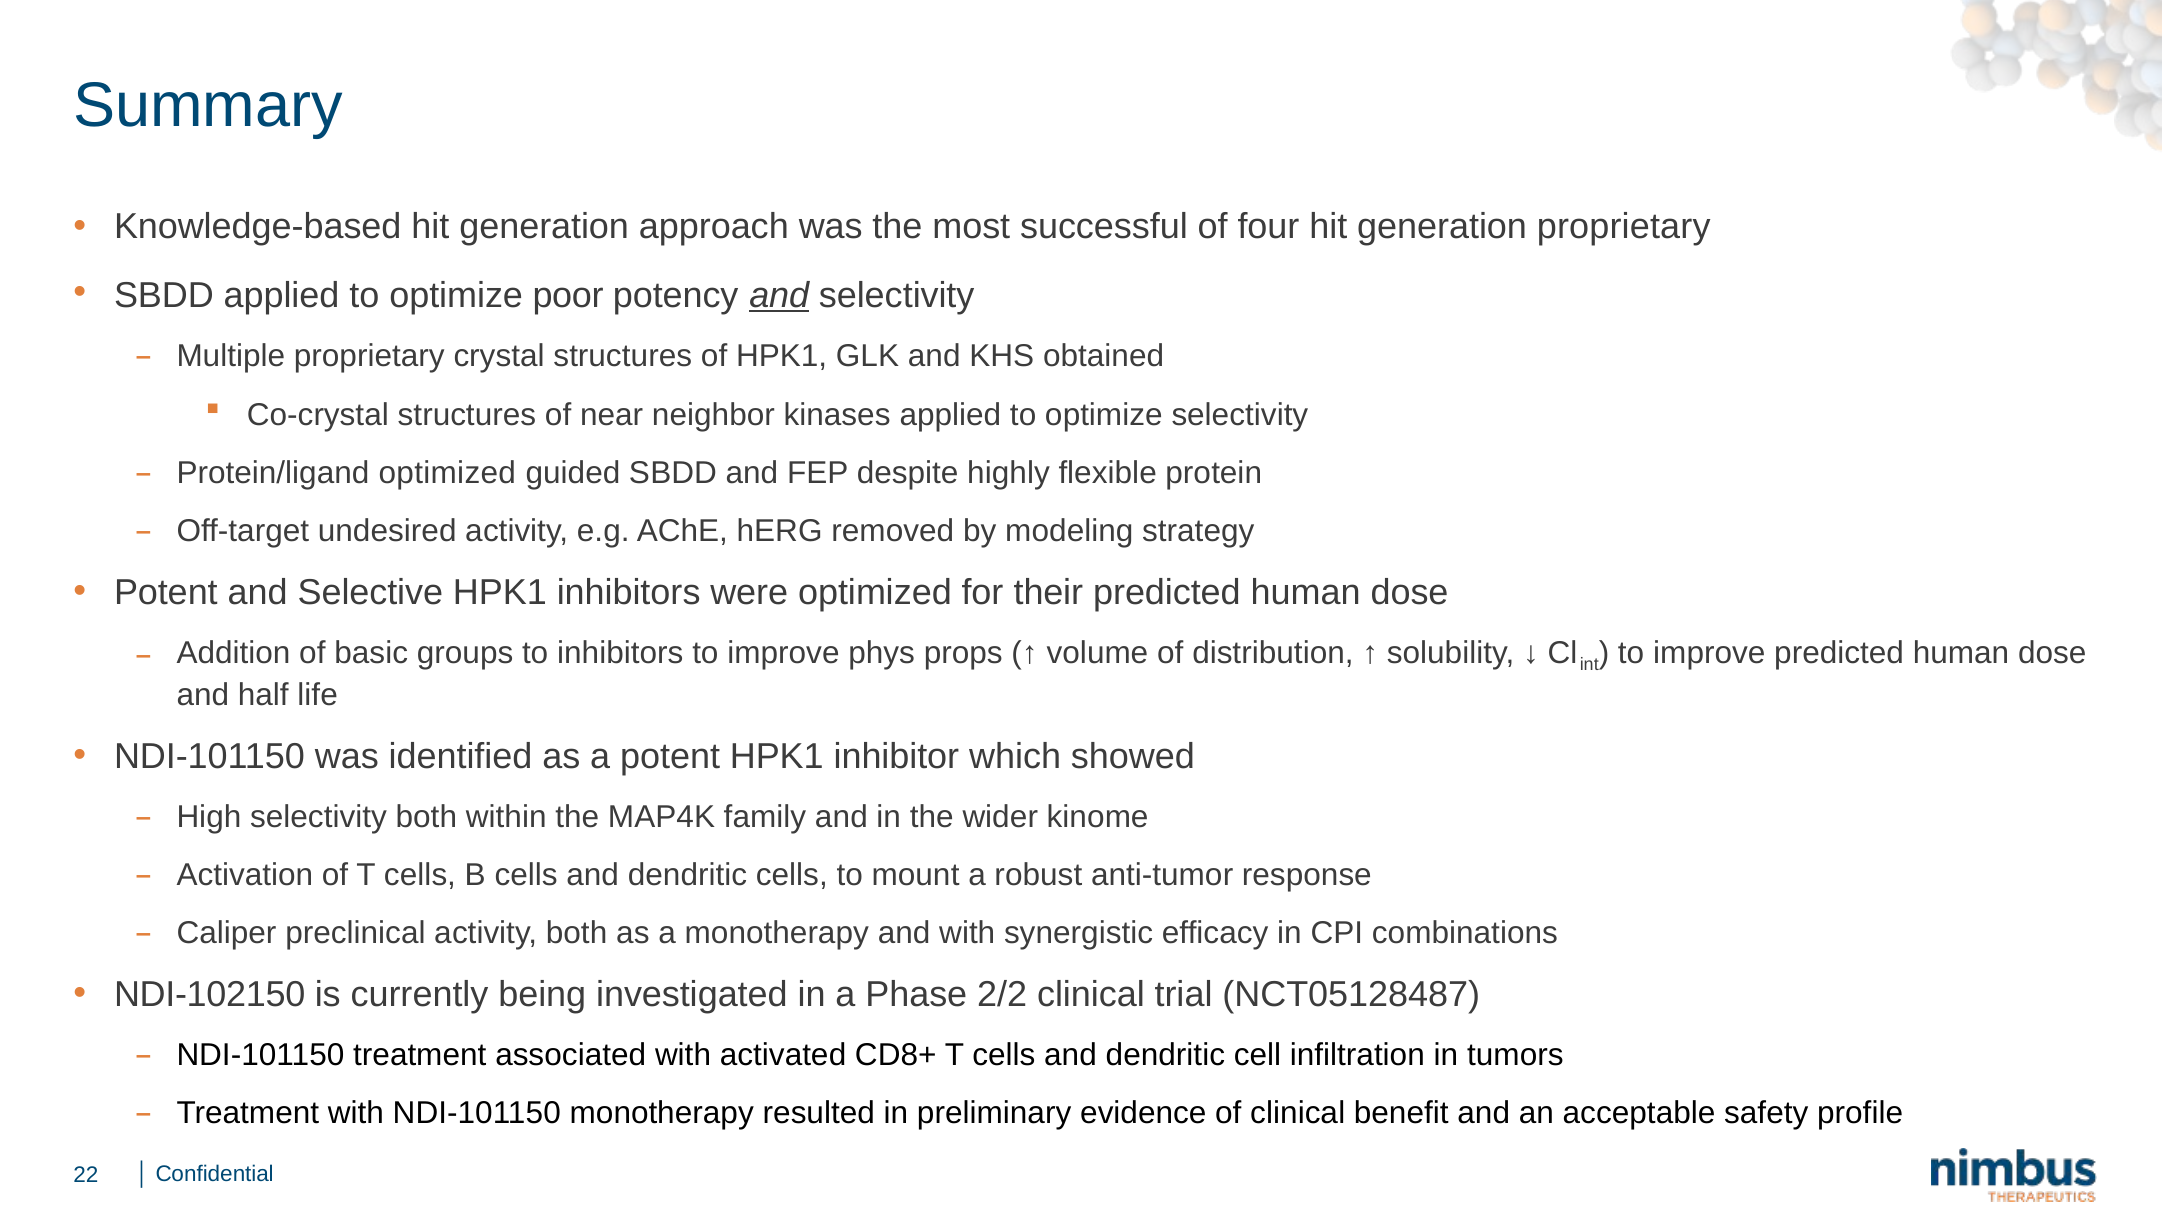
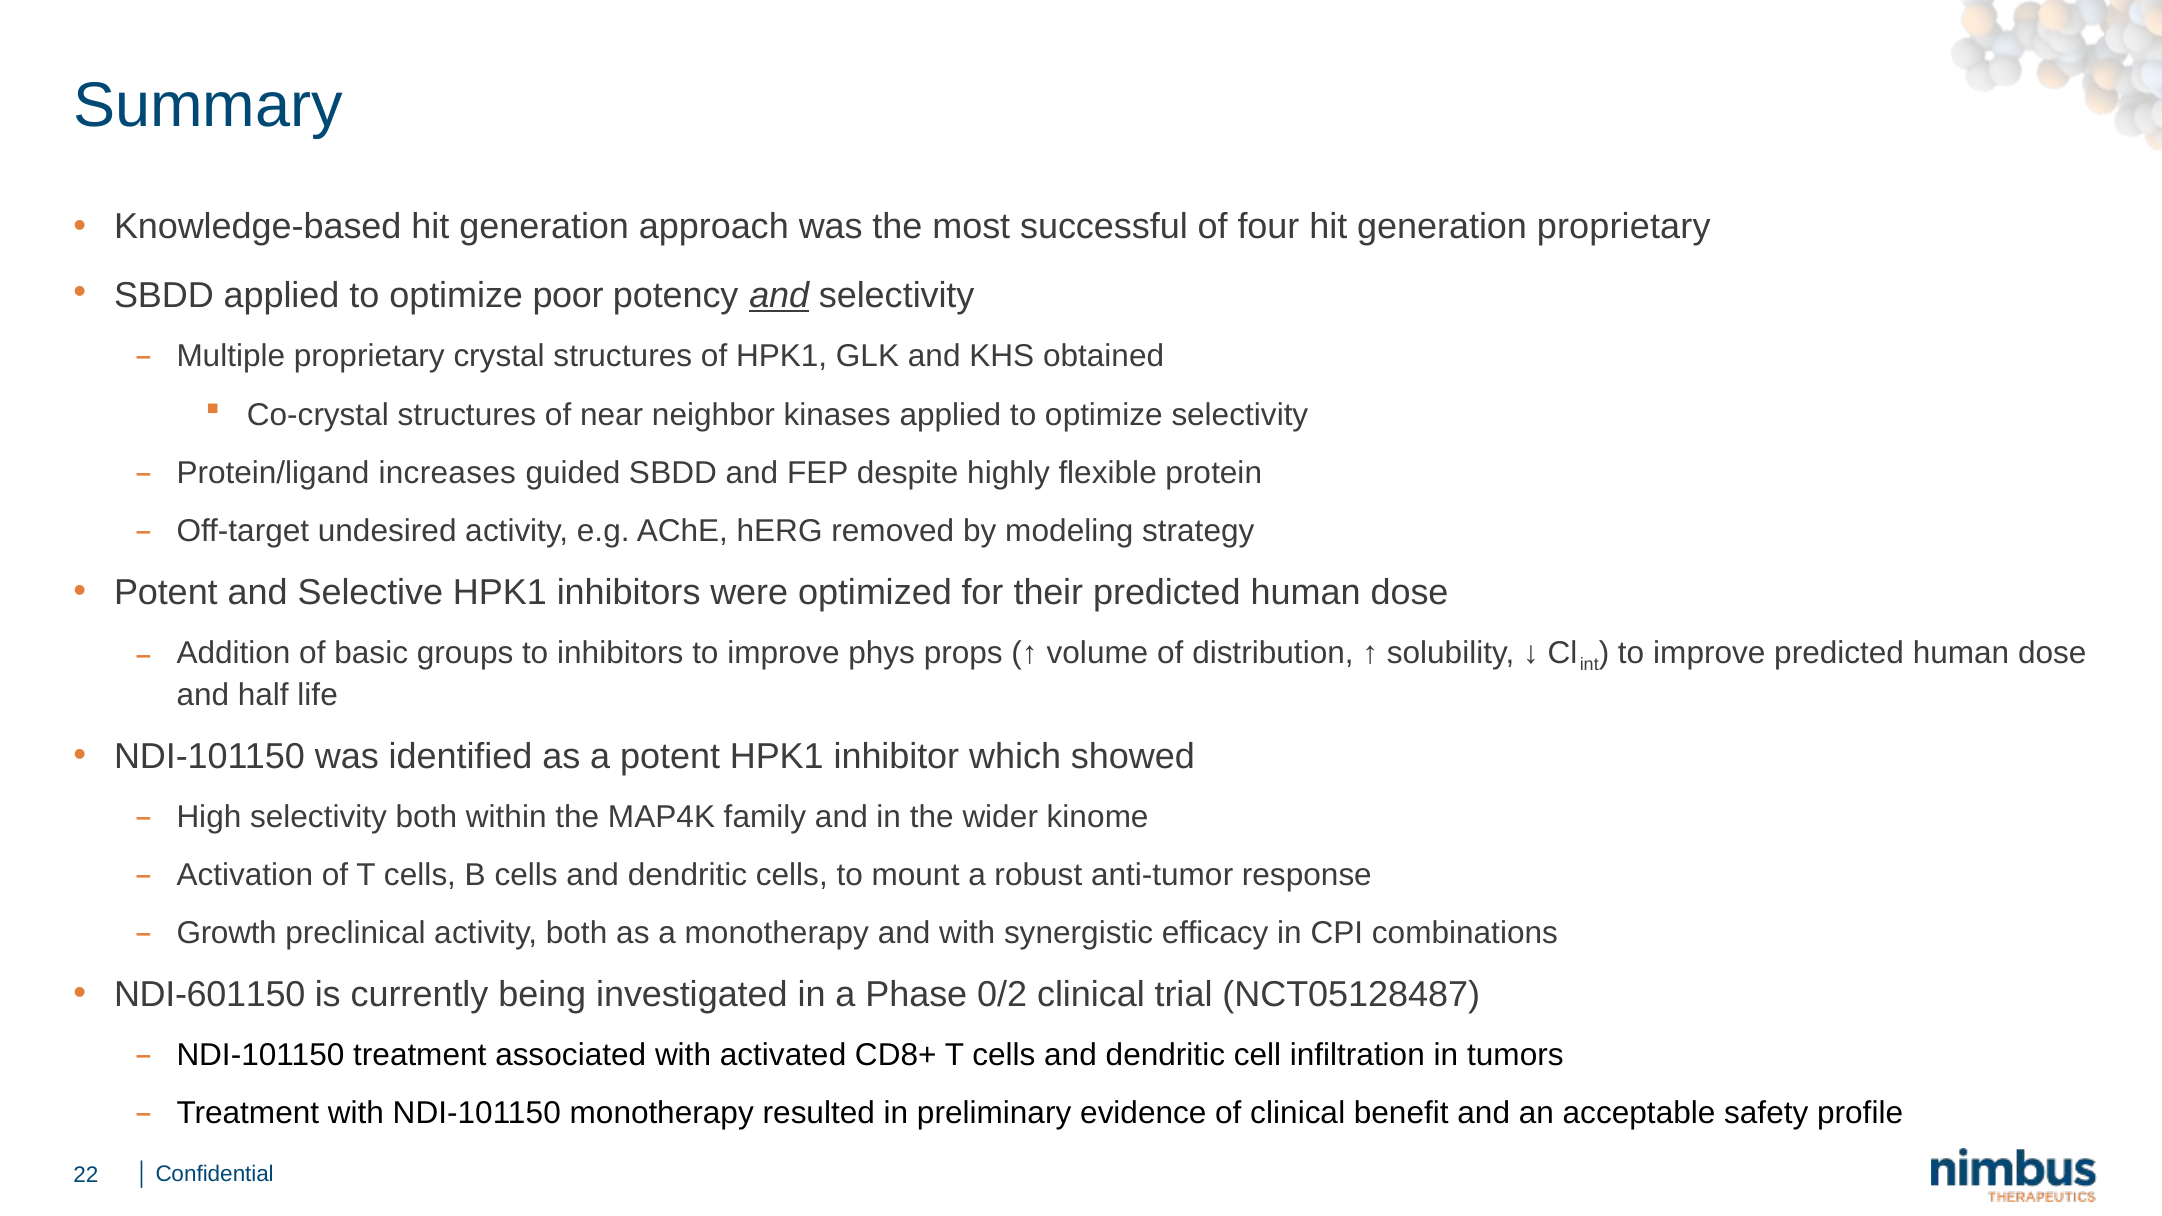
Protein/ligand optimized: optimized -> increases (447, 473)
Caliper: Caliper -> Growth (227, 934)
NDI-102150: NDI-102150 -> NDI-601150 (210, 995)
2/2: 2/2 -> 0/2 (1002, 995)
